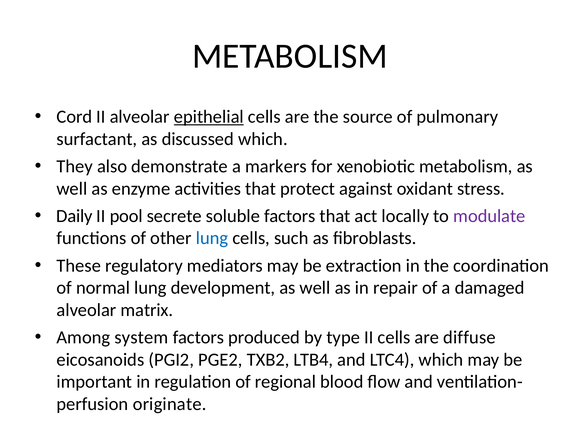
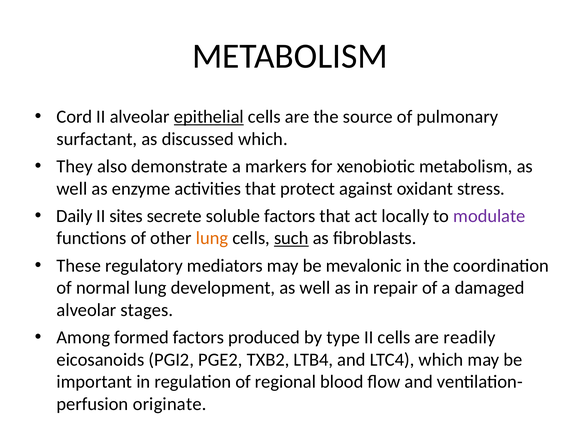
pool: pool -> sites (126, 216)
lung colour: blue -> orange (212, 238)
such underline: none -> present (291, 238)
extraction: extraction -> mevalonic (364, 266)
matrix: matrix -> stages (147, 310)
system: system -> formed (142, 337)
diffuse: diffuse -> readily (470, 337)
